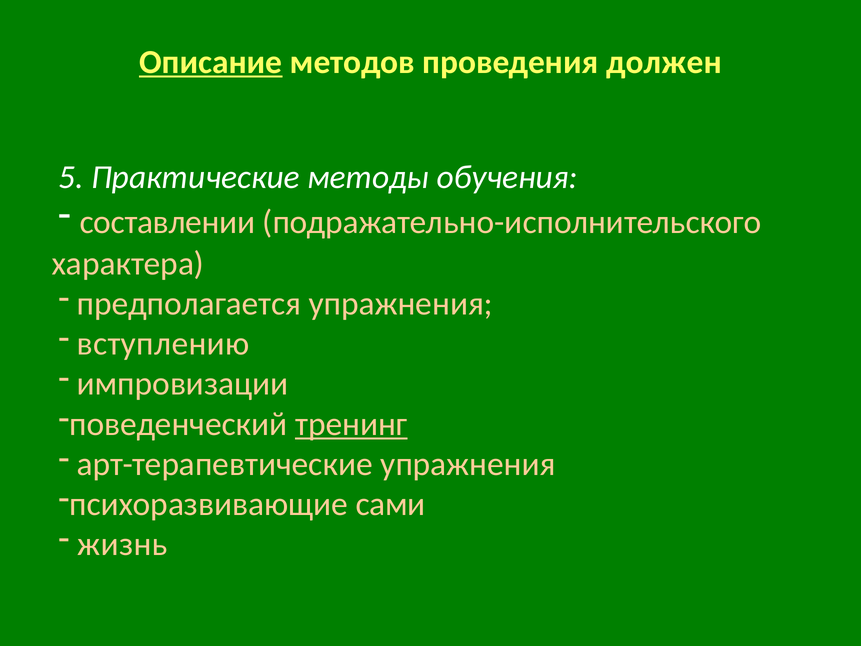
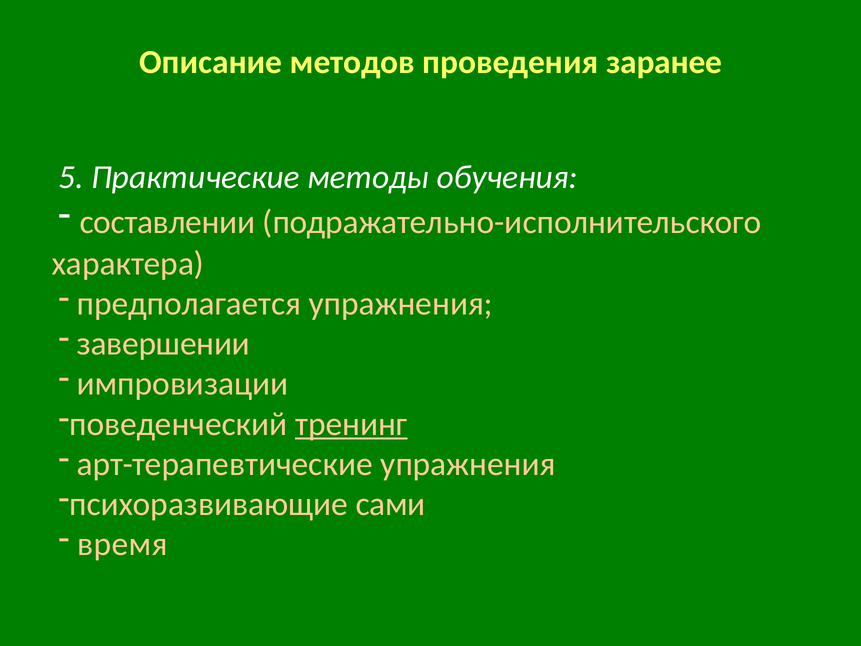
Описание underline: present -> none (211, 62)
должен: должен -> заранее (664, 62)
вступлению: вступлению -> завершении (163, 344)
жизнь: жизнь -> время (122, 544)
